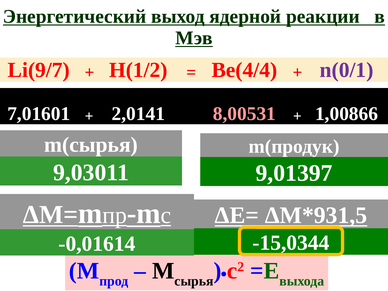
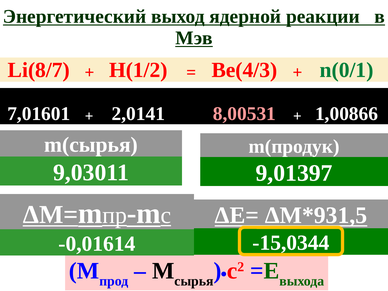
Li(9/7: Li(9/7 -> Li(8/7 (39, 70)
Be(4/4: Be(4/4 -> Be(4/3 (244, 70)
n(0/1 colour: purple -> green (347, 70)
